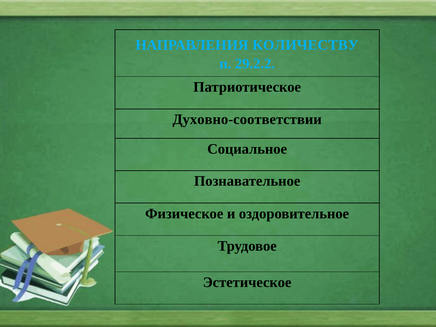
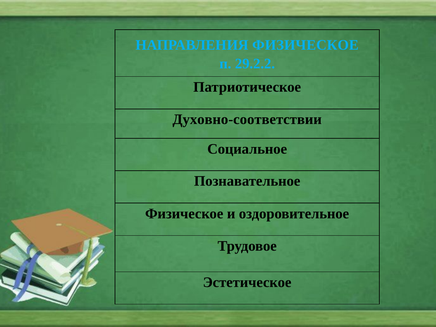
НАПРАВЛЕНИЯ КОЛИЧЕСТВУ: КОЛИЧЕСТВУ -> ФИЗИЧЕСКОЕ (305, 45)
